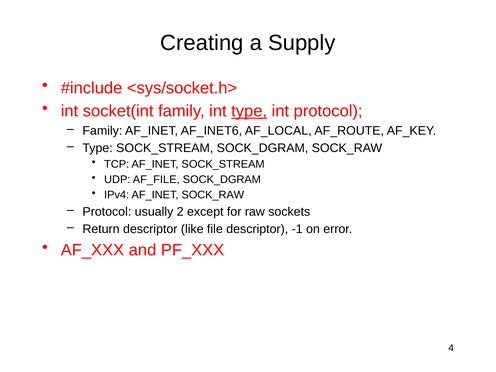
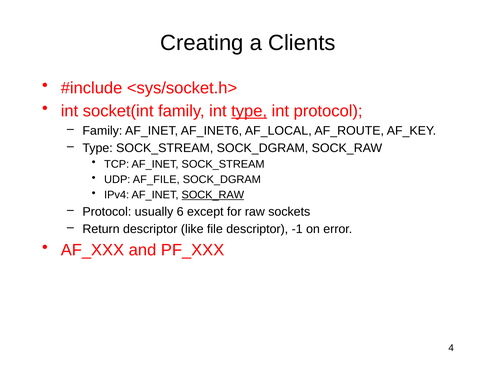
Supply: Supply -> Clients (302, 43)
SOCK_RAW underline: none -> present (213, 195)
2: 2 -> 6 (180, 212)
